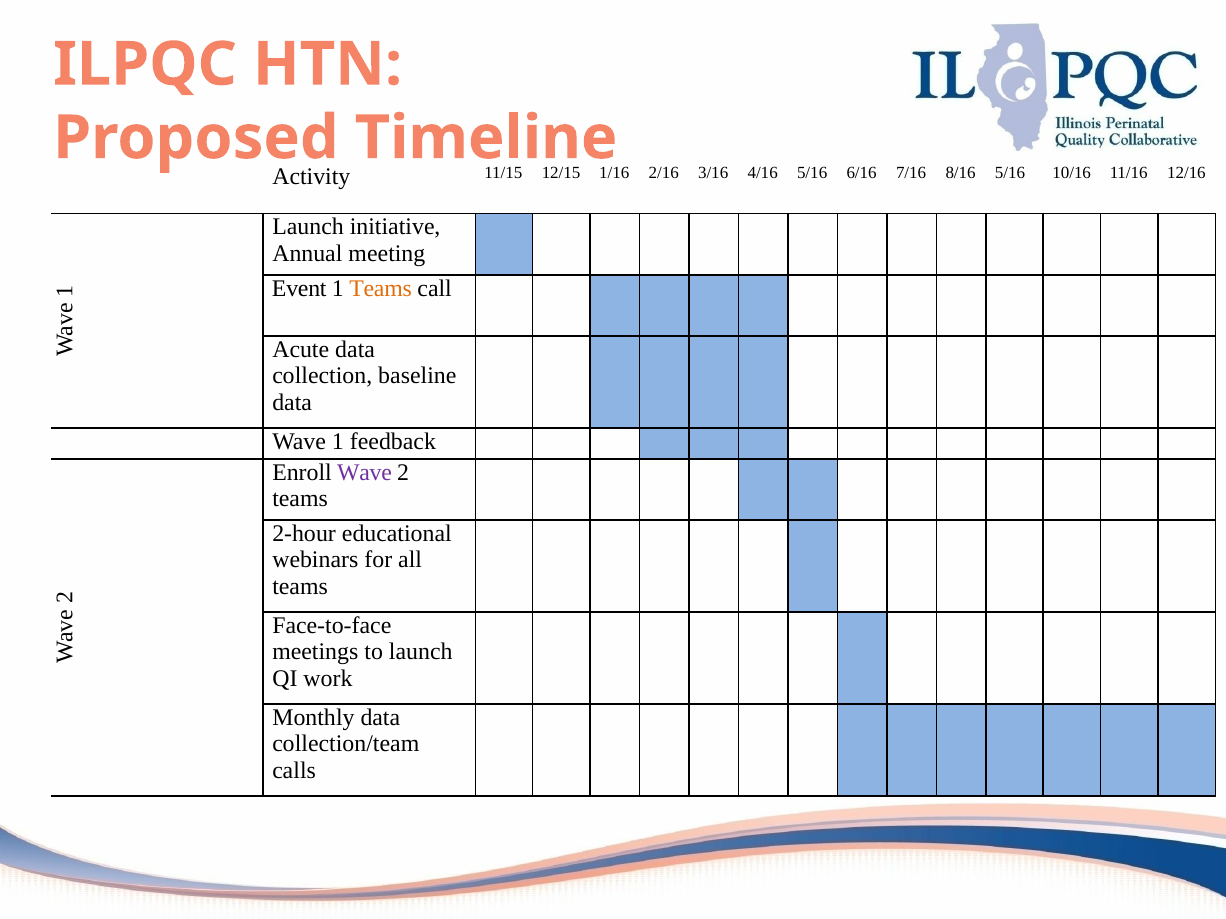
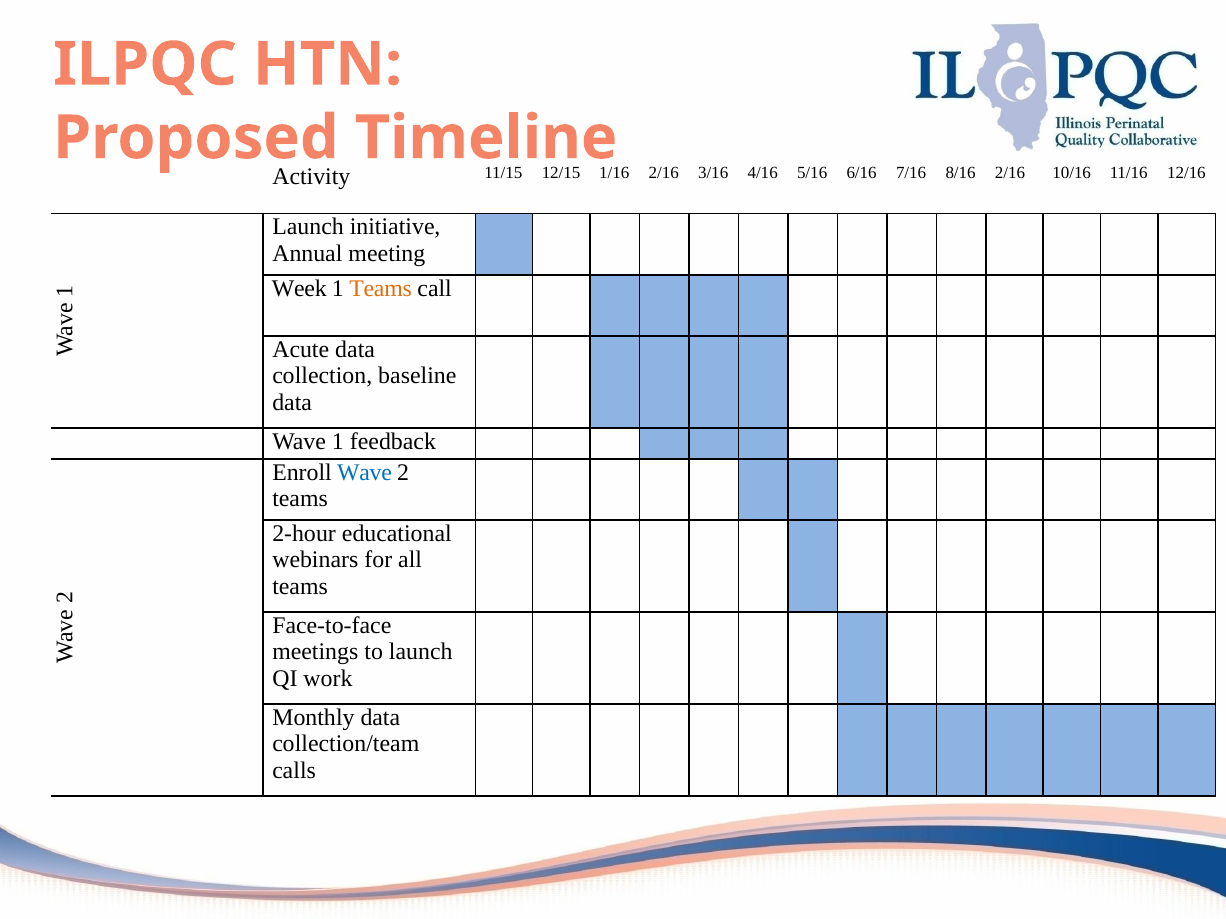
8/16 5/16: 5/16 -> 2/16 (1010, 173)
Event: Event -> Week (299, 288)
Wave colour: purple -> blue (364, 472)
